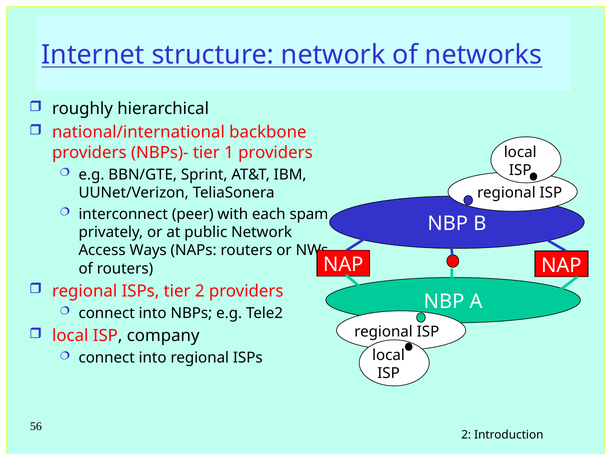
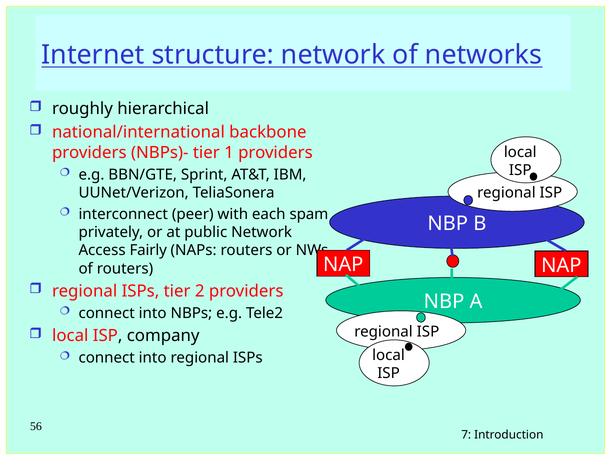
Ways: Ways -> Fairly (148, 250)
2: 2 -> 7 (466, 434)
